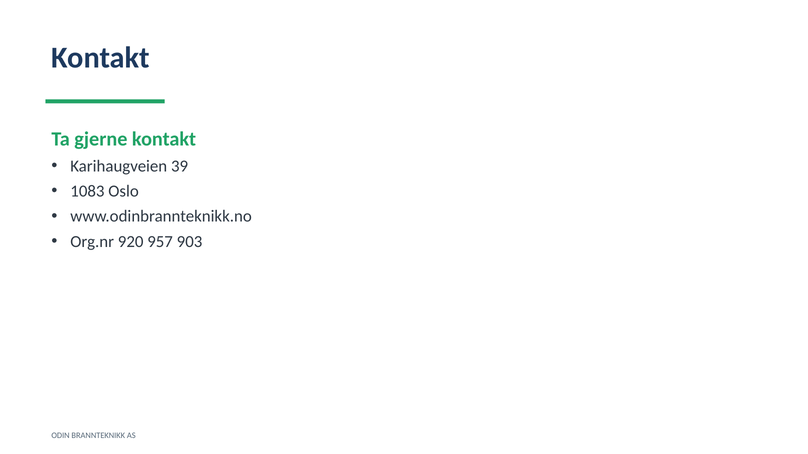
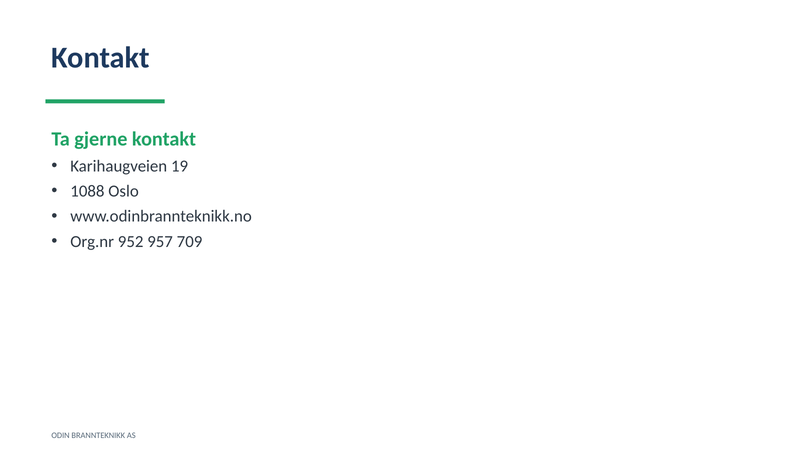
39: 39 -> 19 (180, 166)
1083: 1083 -> 1088 (87, 191)
920: 920 -> 952 (131, 242)
903: 903 -> 709 (190, 242)
